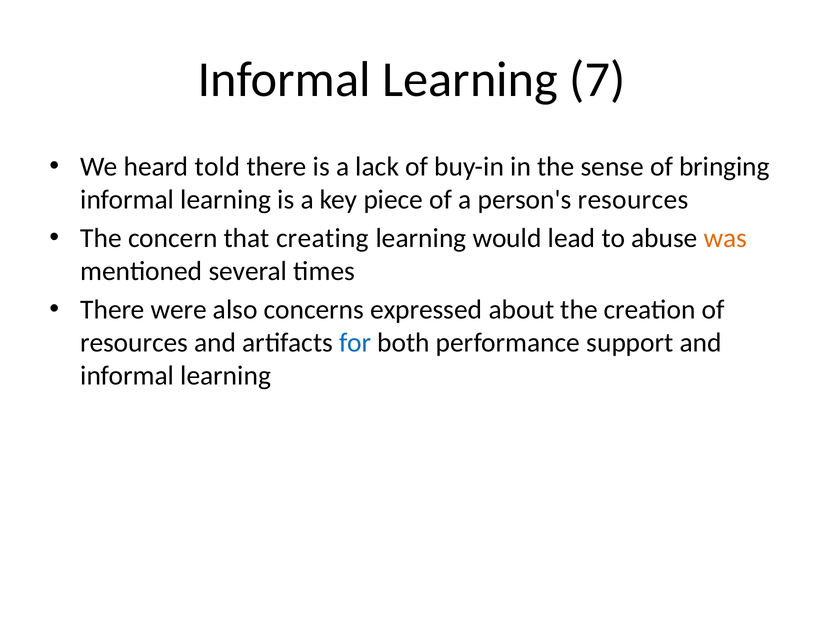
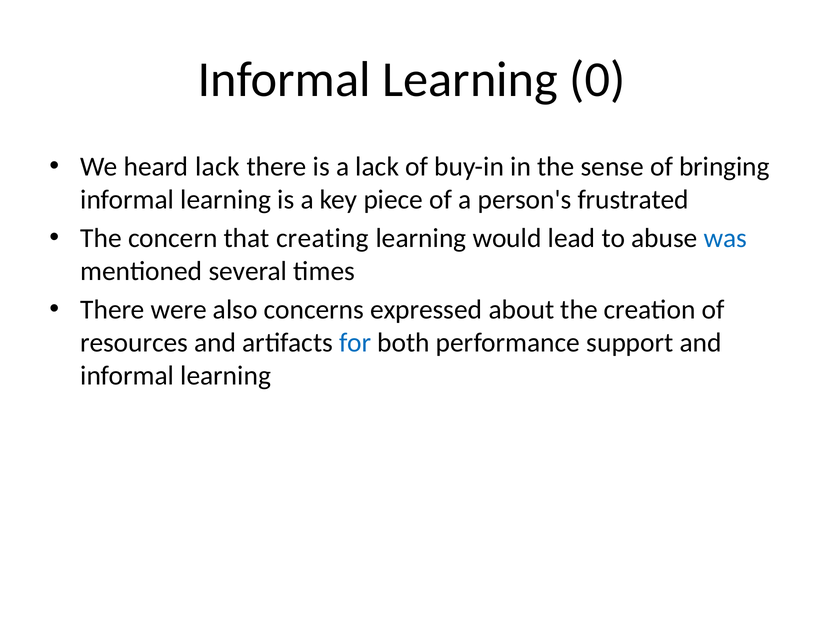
7: 7 -> 0 (597, 80)
heard told: told -> lack (217, 167)
person's resources: resources -> frustrated (633, 200)
was colour: orange -> blue (725, 238)
